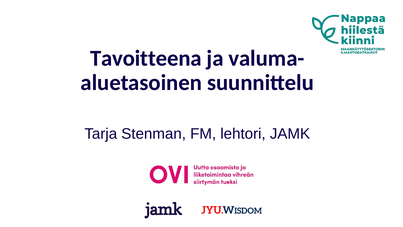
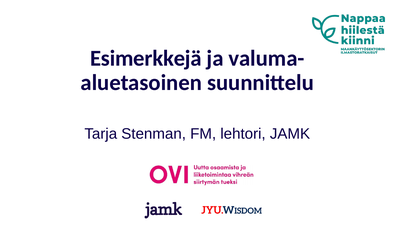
Tavoitteena: Tavoitteena -> Esimerkkejä (146, 58)
